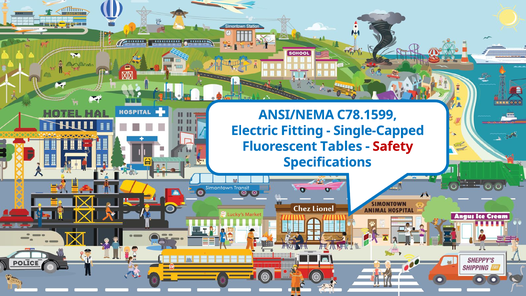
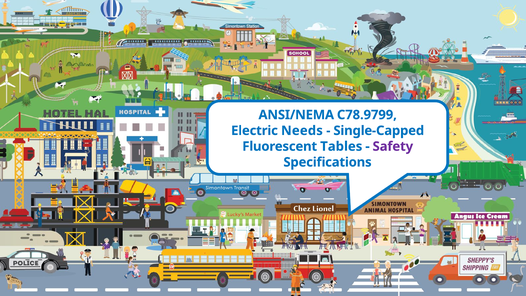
C78.1599: C78.1599 -> C78.9799 (367, 115)
Fitting: Fitting -> Needs (302, 131)
Safety colour: red -> purple (393, 146)
